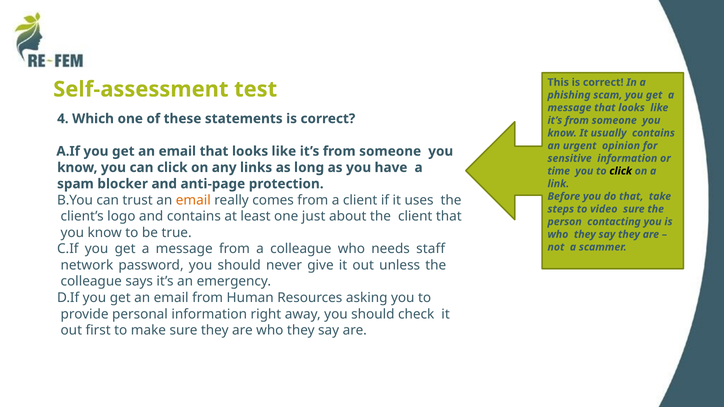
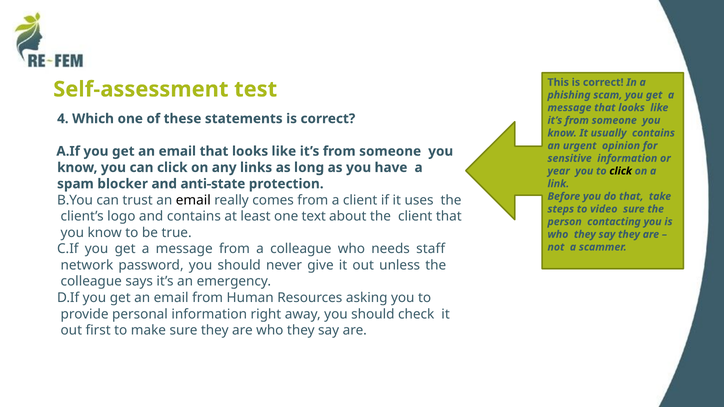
time: time -> year (559, 171)
anti-page: anti-page -> anti-state (213, 184)
email colour: orange -> black (193, 200)
just: just -> text (314, 217)
